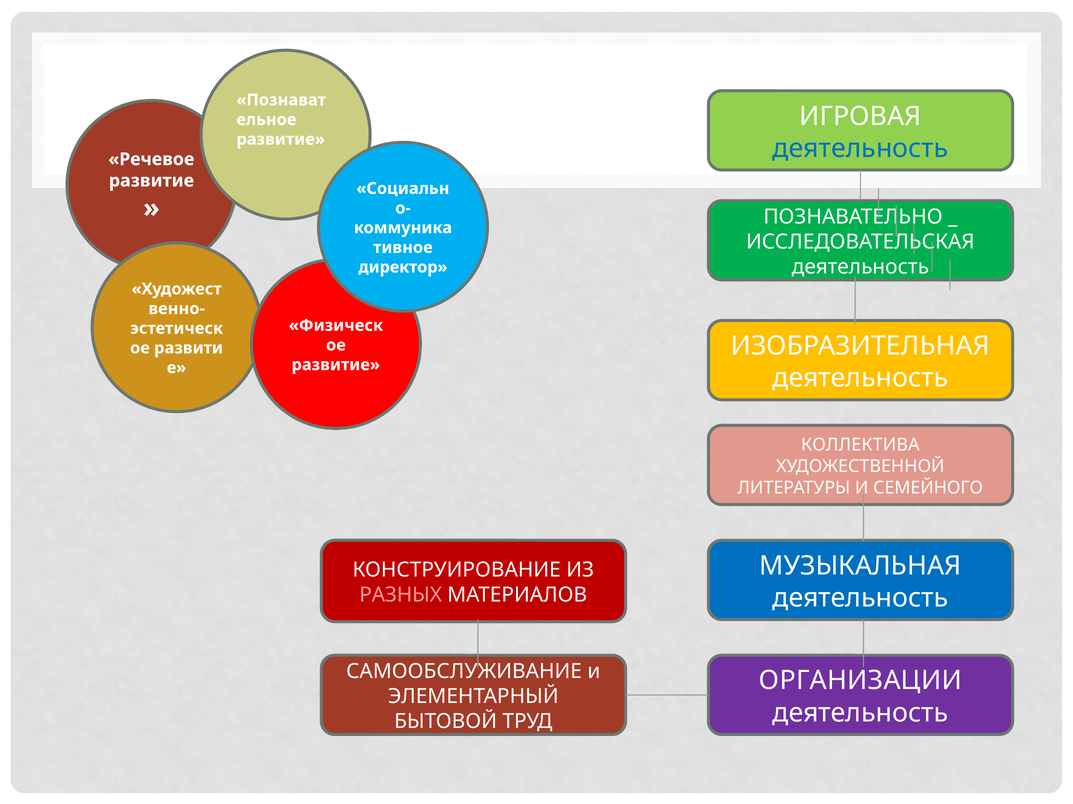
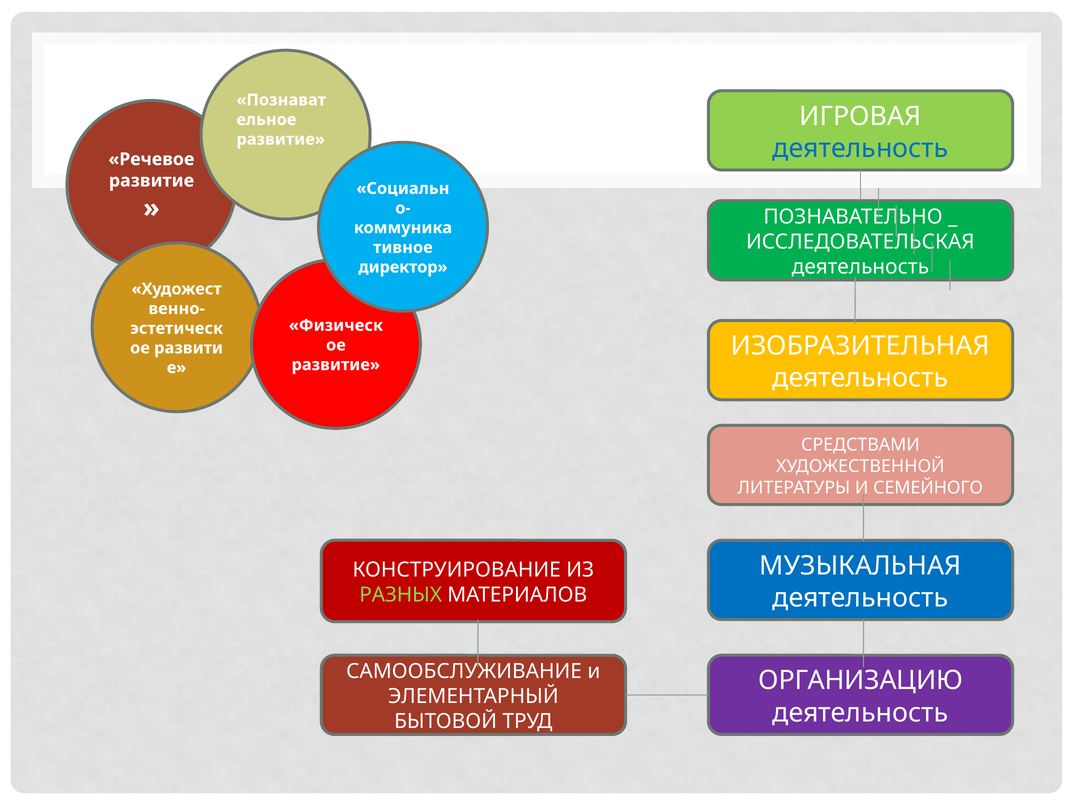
КОЛЛЕКТИВА: КОЛЛЕКТИВА -> СРЕДСТВАМИ (860, 445)
РАЗНЫХ colour: pink -> light green (401, 595)
ОРГАНИЗАЦИИ: ОРГАНИЗАЦИИ -> ОРГАНИЗАЦИЮ (861, 681)
